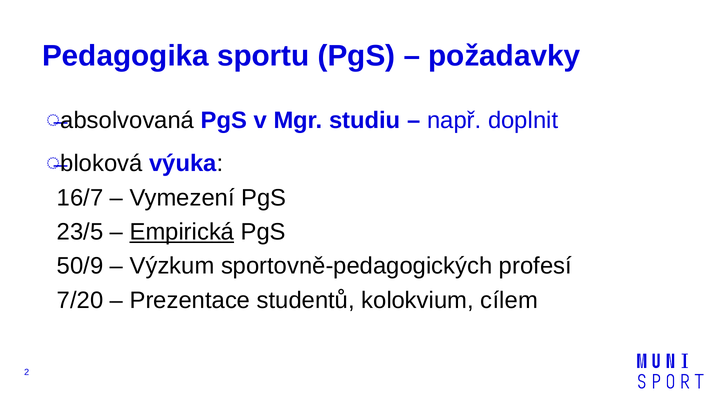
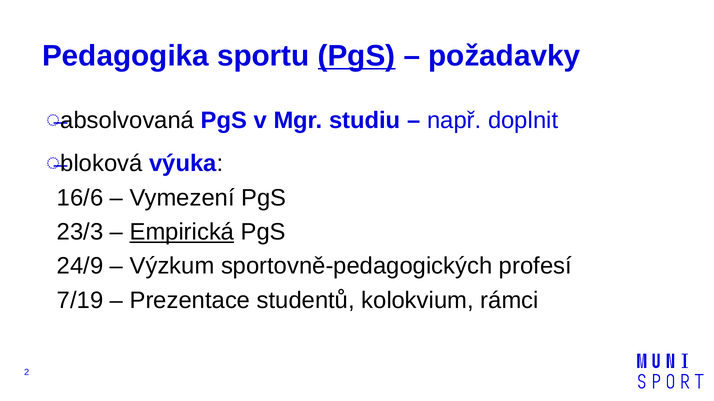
PgS underline: none -> present (357, 56)
16/7: 16/7 -> 16/6 (80, 198)
23/5: 23/5 -> 23/3 (80, 232)
50/9: 50/9 -> 24/9 (80, 266)
7/20: 7/20 -> 7/19 (80, 301)
cílem: cílem -> rámci (509, 301)
